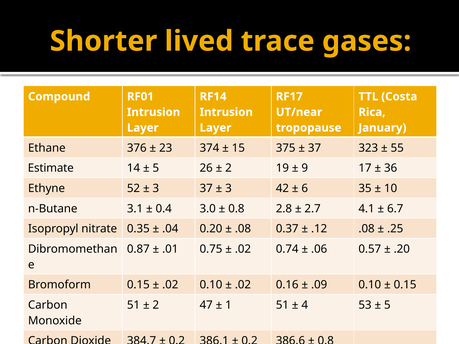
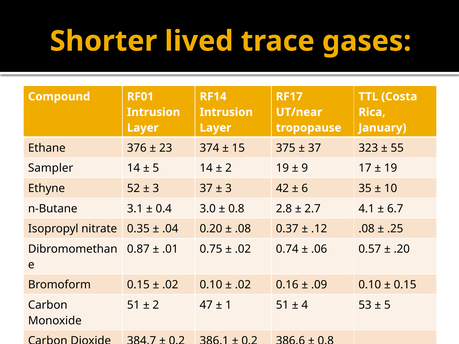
Estimate: Estimate -> Sampler (51, 168)
5 26: 26 -> 14 (206, 168)
36: 36 -> 19 (391, 168)
